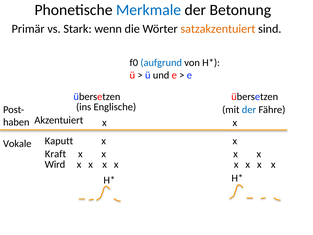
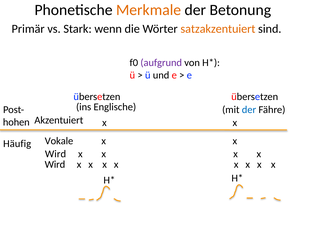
Merkmale colour: blue -> orange (149, 10)
aufgrund colour: blue -> purple (161, 63)
haben: haben -> hohen (16, 122)
Kaputt: Kaputt -> Vokale (59, 141)
Vokale: Vokale -> Häufig (17, 143)
Kraft: Kraft -> Wird (55, 154)
